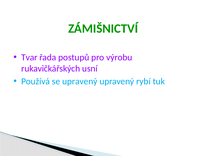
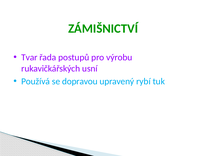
se upravený: upravený -> dopravou (80, 81)
